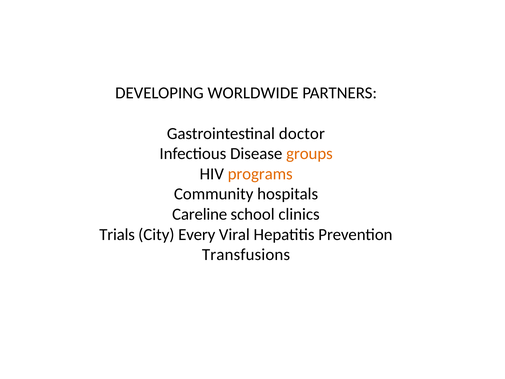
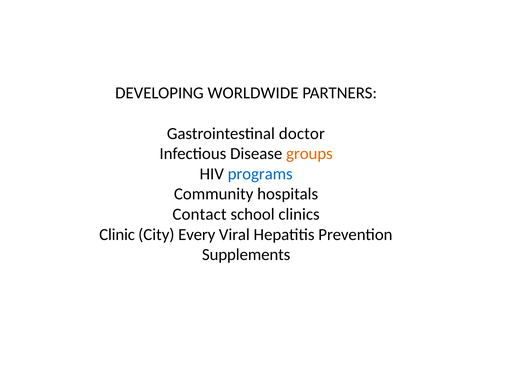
programs colour: orange -> blue (260, 174)
Careline: Careline -> Contact (200, 214)
Trials: Trials -> Clinic (117, 234)
Transfusions: Transfusions -> Supplements (246, 255)
